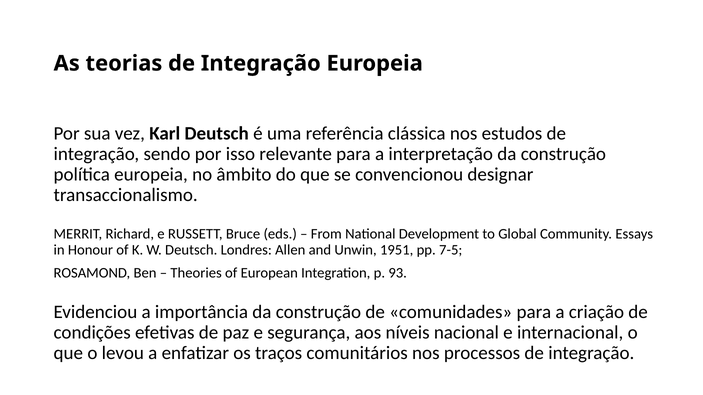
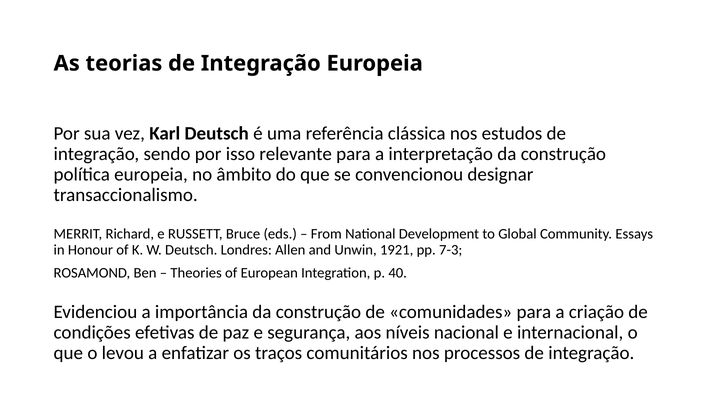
1951: 1951 -> 1921 (397, 250)
7-5: 7-5 -> 7-3 (451, 250)
93: 93 -> 40 (398, 273)
